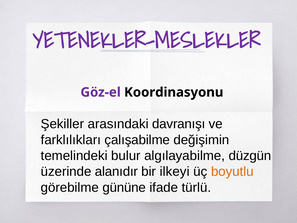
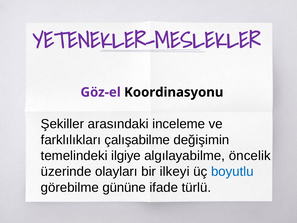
davranışı: davranışı -> inceleme (179, 124)
bulur: bulur -> ilgiye (126, 156)
düzgün: düzgün -> öncelik (250, 156)
alanıdır: alanıdır -> olayları (116, 171)
boyutlu colour: orange -> blue (232, 171)
